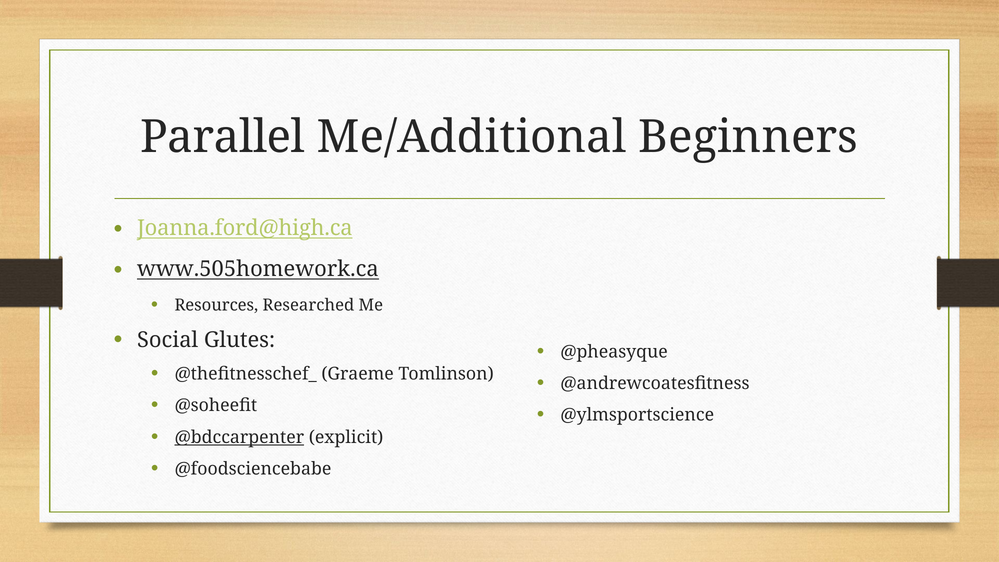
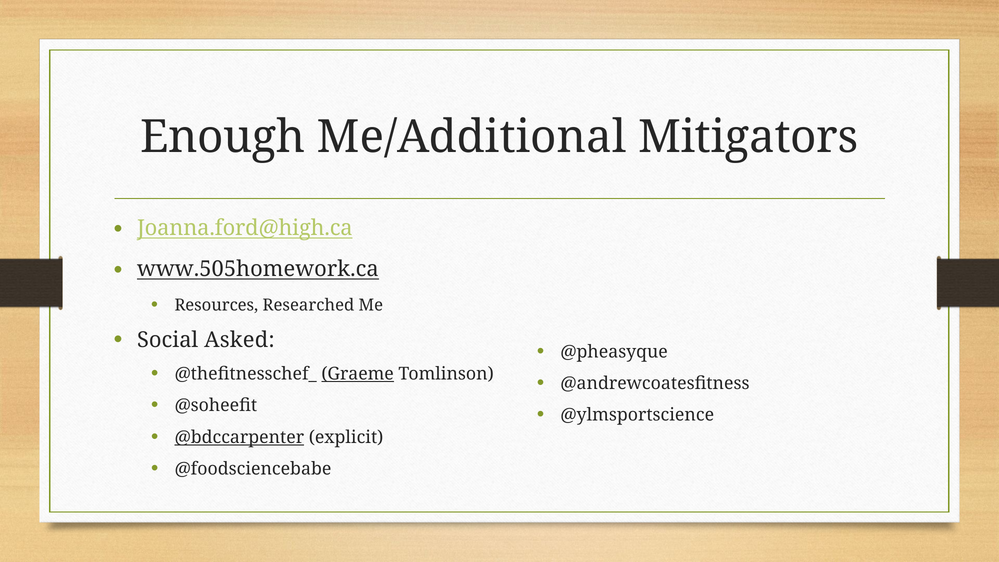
Parallel: Parallel -> Enough (223, 137)
Beginners: Beginners -> Mitigators (748, 137)
Glutes: Glutes -> Asked (239, 340)
Graeme underline: none -> present (358, 374)
